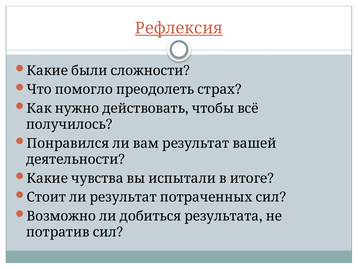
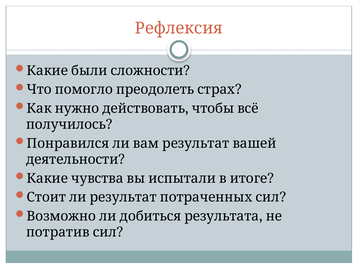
Рефлексия underline: present -> none (179, 28)
